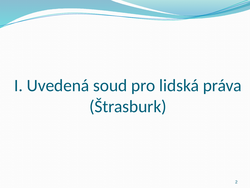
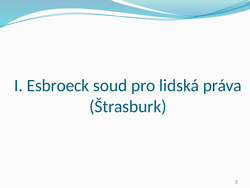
Uvedená: Uvedená -> Esbroeck (58, 85)
